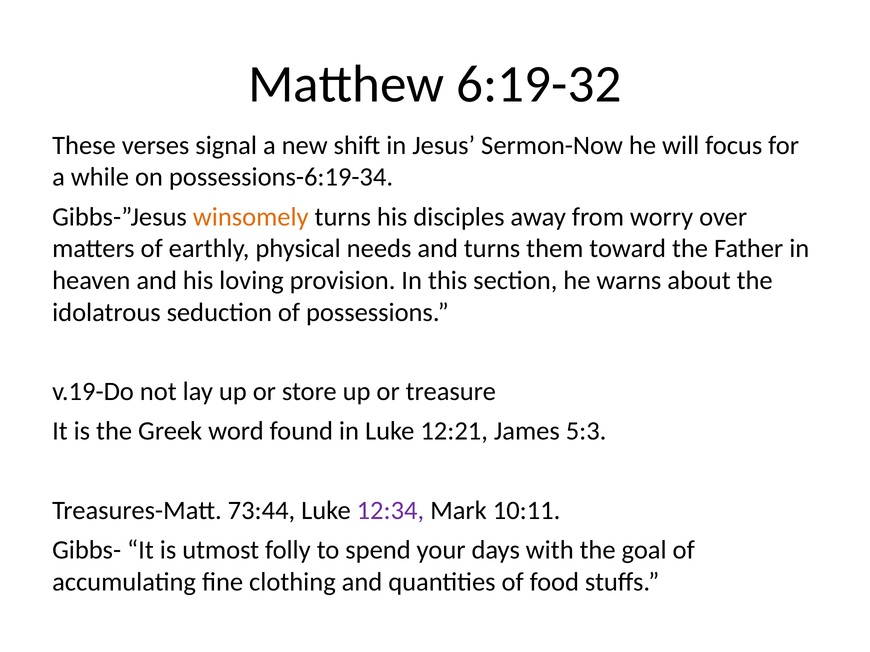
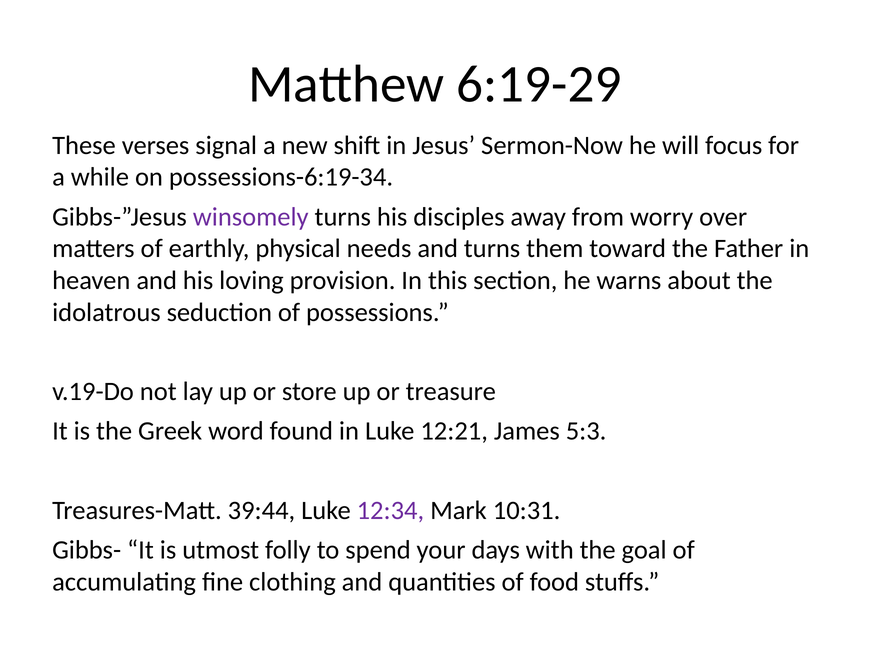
6:19-32: 6:19-32 -> 6:19-29 (539, 84)
winsomely colour: orange -> purple (251, 217)
73:44: 73:44 -> 39:44 (261, 511)
10:11: 10:11 -> 10:31 (527, 511)
